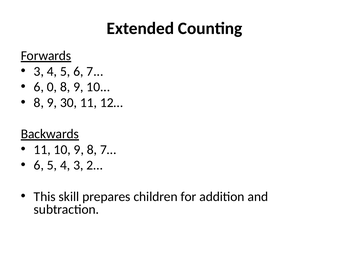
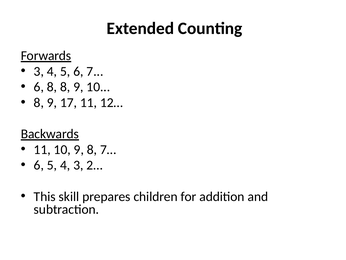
6 0: 0 -> 8 (52, 87)
30: 30 -> 17 (69, 102)
